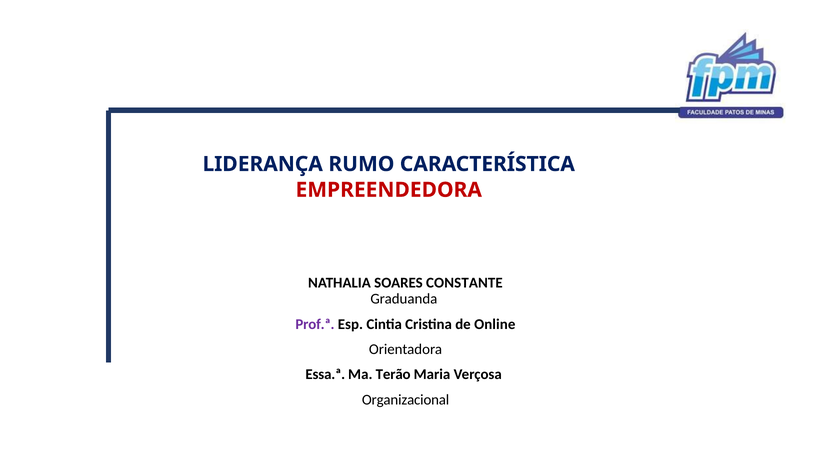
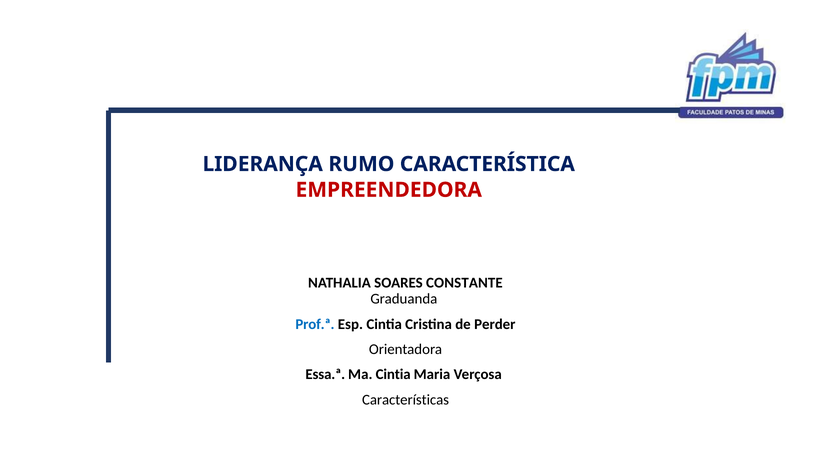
Prof.ª colour: purple -> blue (315, 324)
Online: Online -> Perder (495, 324)
Ma Terão: Terão -> Cintia (393, 374)
Organizacional: Organizacional -> Características (406, 399)
